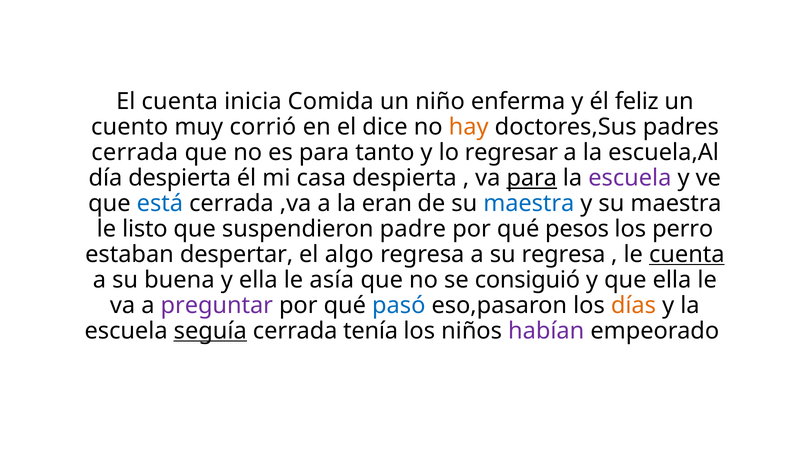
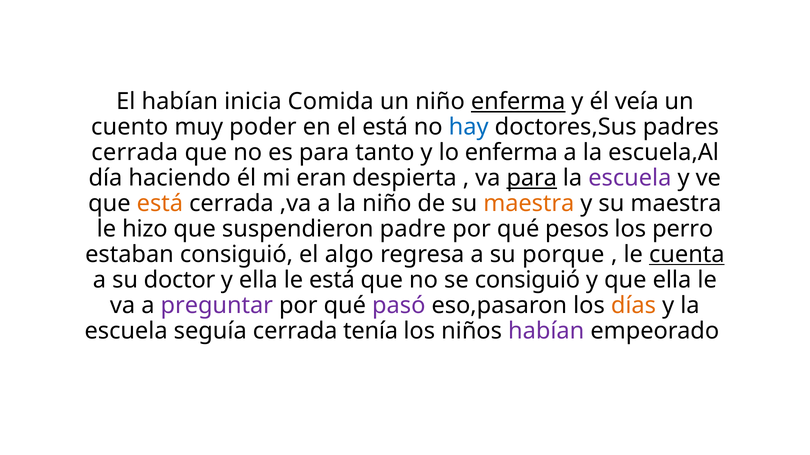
El cuenta: cuenta -> habían (180, 102)
enferma underline: none -> present (518, 102)
feliz: feliz -> veía (637, 102)
corrió: corrió -> poder (263, 127)
el dice: dice -> está (385, 127)
hay colour: orange -> blue (469, 127)
lo regresar: regresar -> enferma (511, 153)
día despierta: despierta -> haciendo (180, 178)
casa: casa -> eran (321, 178)
está colour: blue -> orange (160, 204)
la eran: eran -> niño (387, 204)
maestra colour: blue -> orange (529, 204)
listo: listo -> hizo (145, 229)
estaban despertar: despertar -> consiguió (236, 255)
su regresa: regresa -> porque (563, 255)
buena: buena -> doctor (180, 280)
le asía: asía -> está (332, 280)
pasó colour: blue -> purple (399, 306)
seguía underline: present -> none (210, 331)
